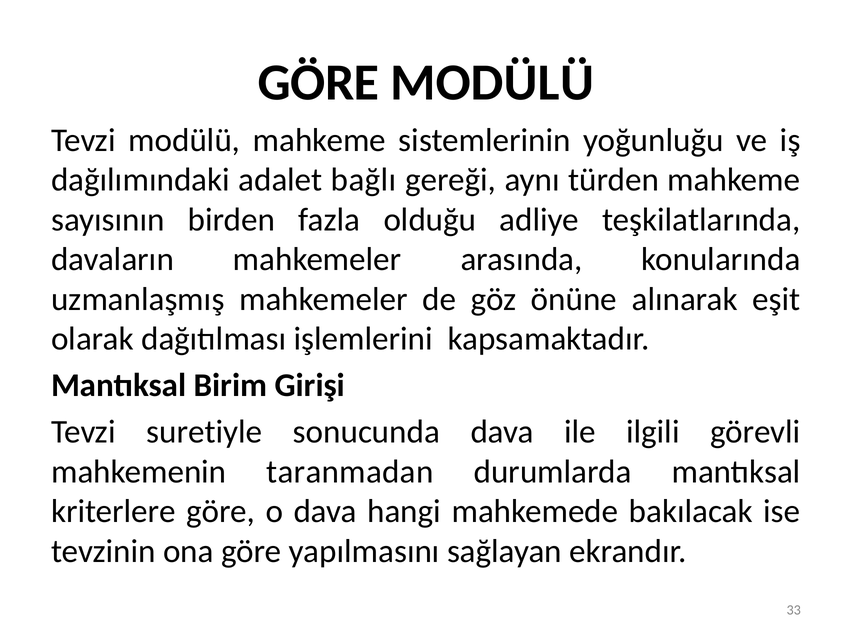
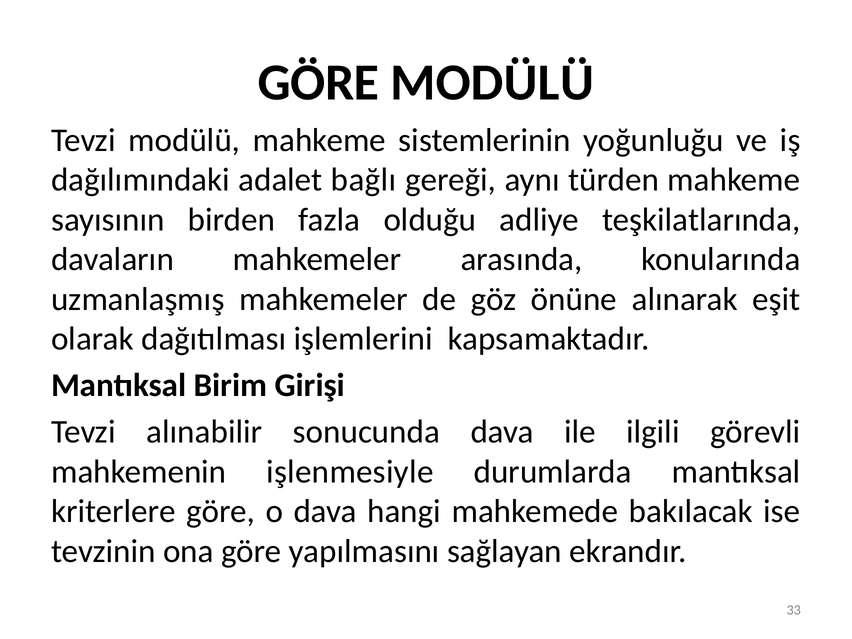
suretiyle: suretiyle -> alınabilir (204, 432)
taranmadan: taranmadan -> işlenmesiyle (350, 472)
